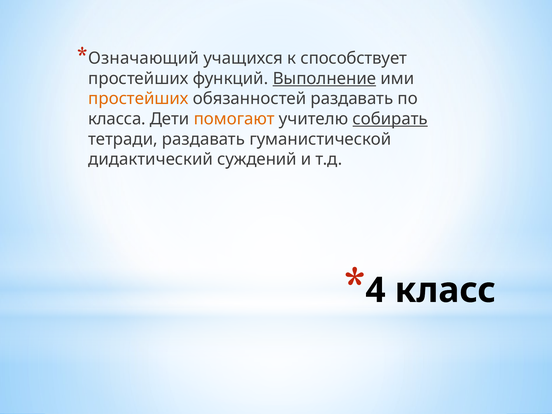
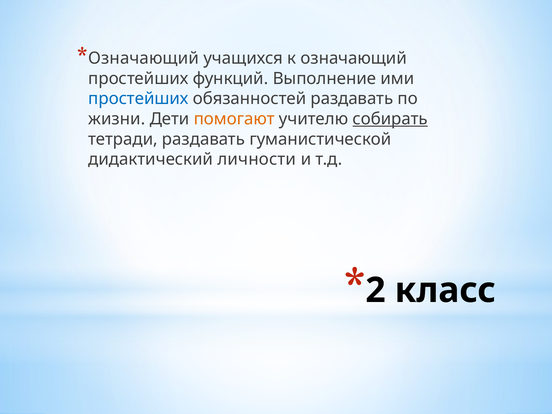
к способствует: способствует -> означающий (354, 58)
Выполнение underline: present -> none (324, 78)
простейших colour: orange -> blue (138, 99)
класса: класса -> жизни (117, 119)
суждений: суждений -> личности (257, 159)
4: 4 -> 2 (375, 290)
